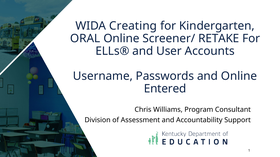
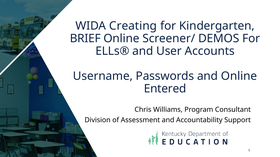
ORAL: ORAL -> BRIEF (85, 39)
RETAKE: RETAKE -> DEMOS (219, 39)
